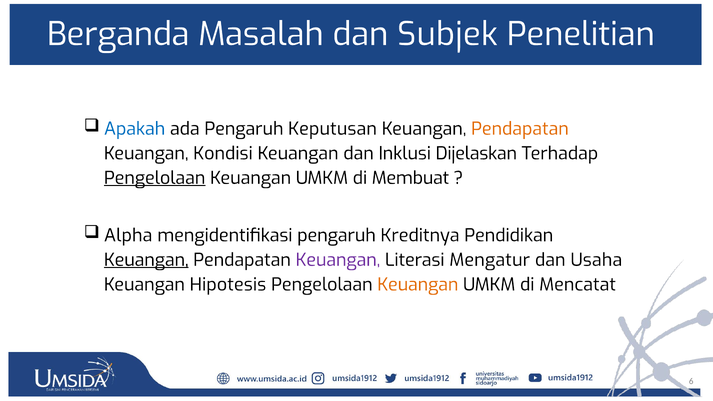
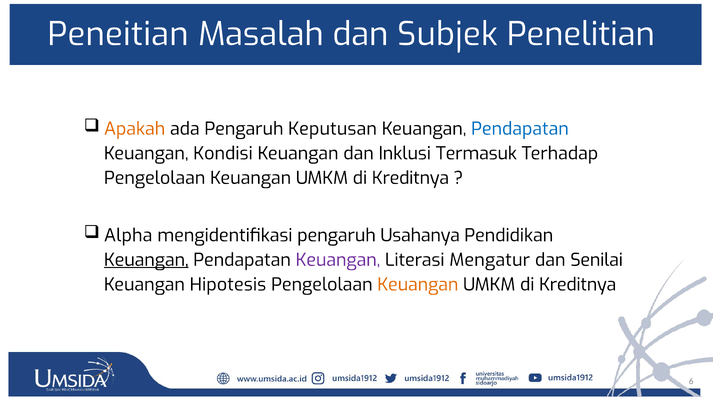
Berganda: Berganda -> Peneitian (118, 34)
Apakah colour: blue -> orange (135, 129)
Pendapatan colour: orange -> blue (520, 129)
Dijelaskan: Dijelaskan -> Termasuk (476, 153)
Pengelolaan underline: present -> none (155, 178)
Membuat: Membuat -> Kreditnya (410, 178)
Kreditnya: Kreditnya -> Usahanya (420, 235)
Usaha: Usaha -> Senilai (597, 260)
Mencatat: Mencatat -> Kreditnya (578, 285)
